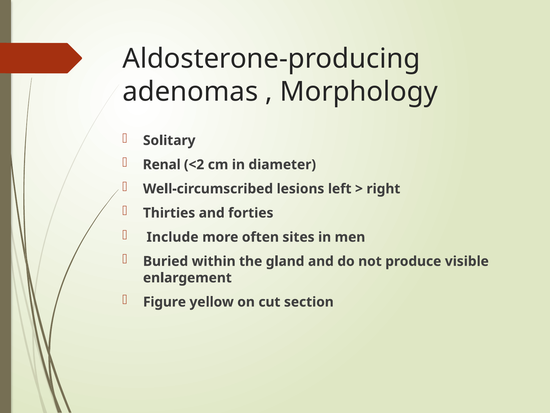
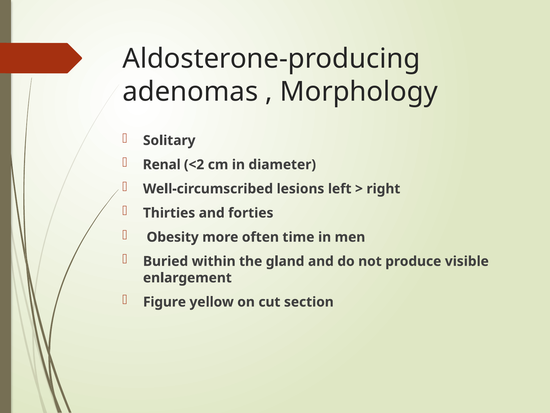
Include: Include -> Obesity (173, 237)
sites: sites -> time (298, 237)
